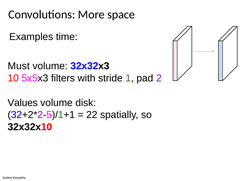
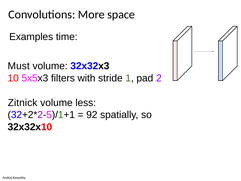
Values: Values -> Zitnick (23, 103)
disk: disk -> less (86, 103)
22: 22 -> 92 (92, 115)
